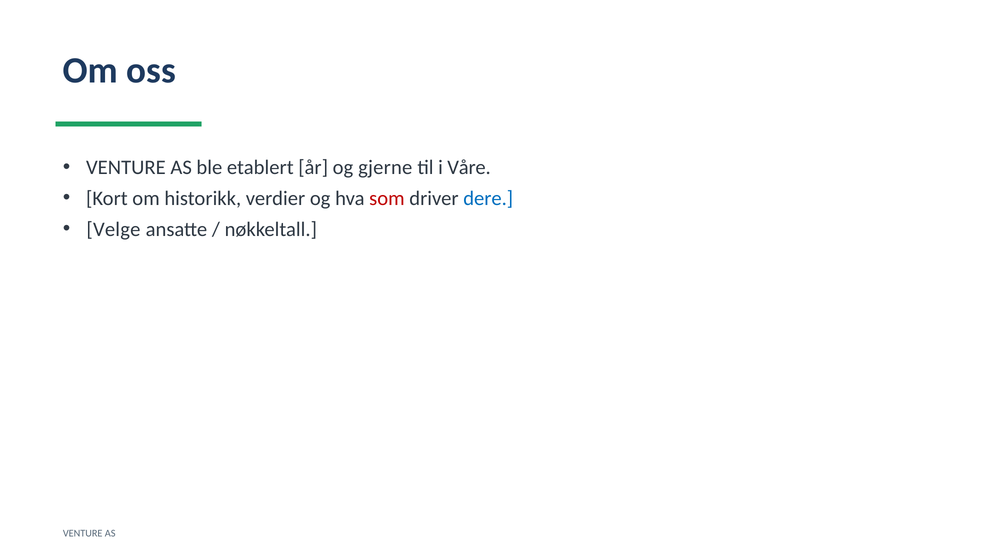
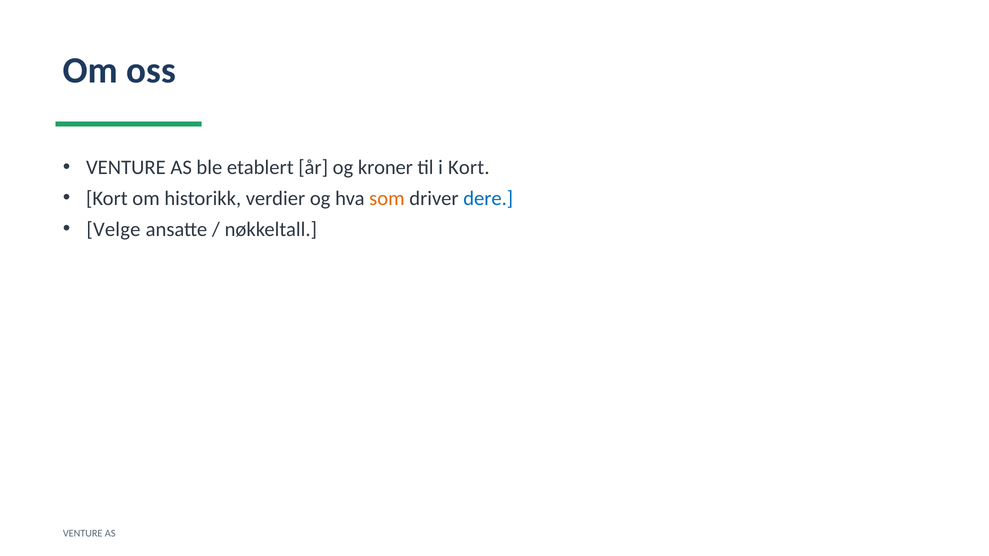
gjerne: gjerne -> kroner (385, 168)
i Våre: Våre -> Kort (469, 168)
som colour: red -> orange (387, 198)
